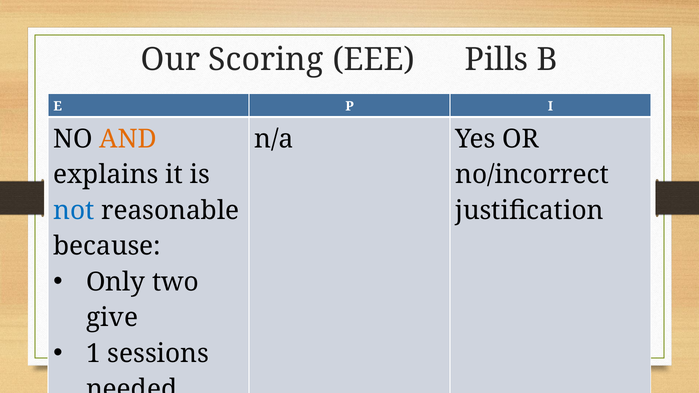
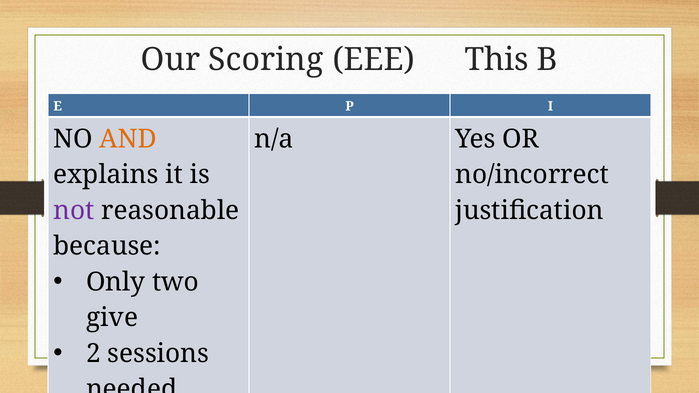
Pills: Pills -> This (497, 60)
not colour: blue -> purple (74, 211)
1: 1 -> 2 (93, 354)
